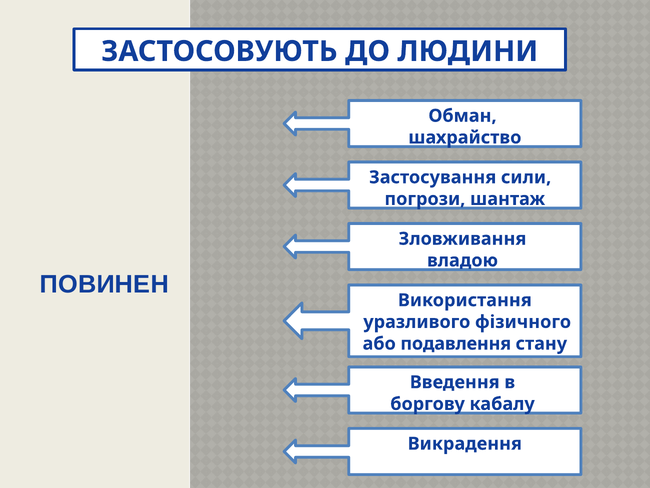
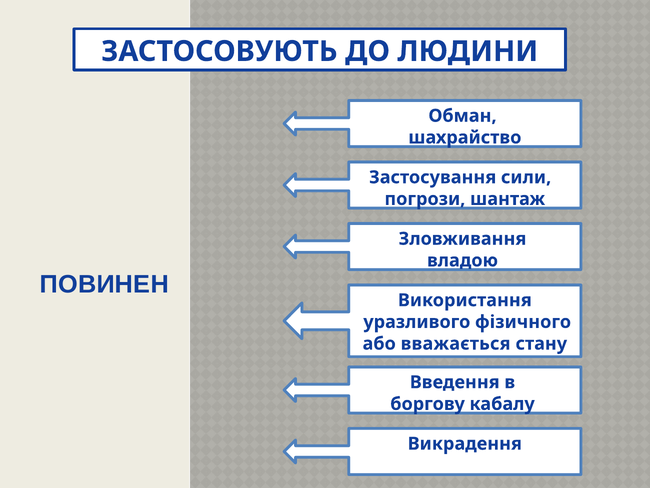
подавлення: подавлення -> вважається (456, 343)
